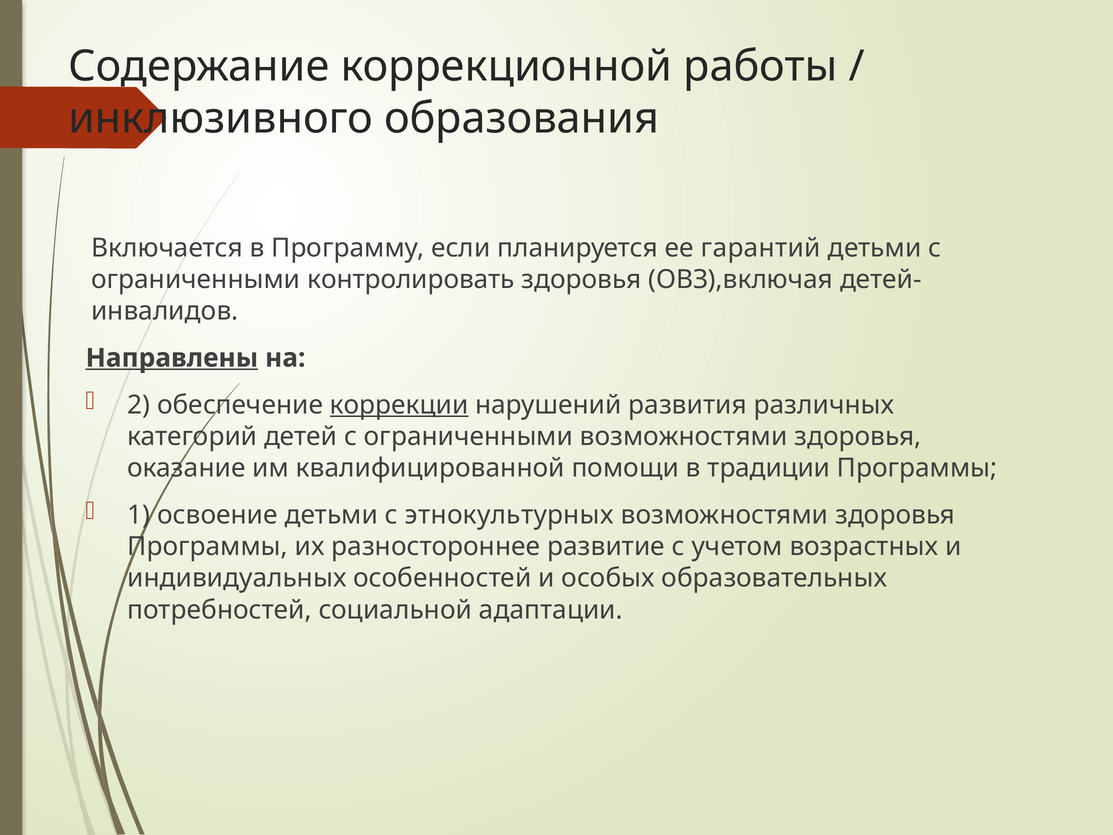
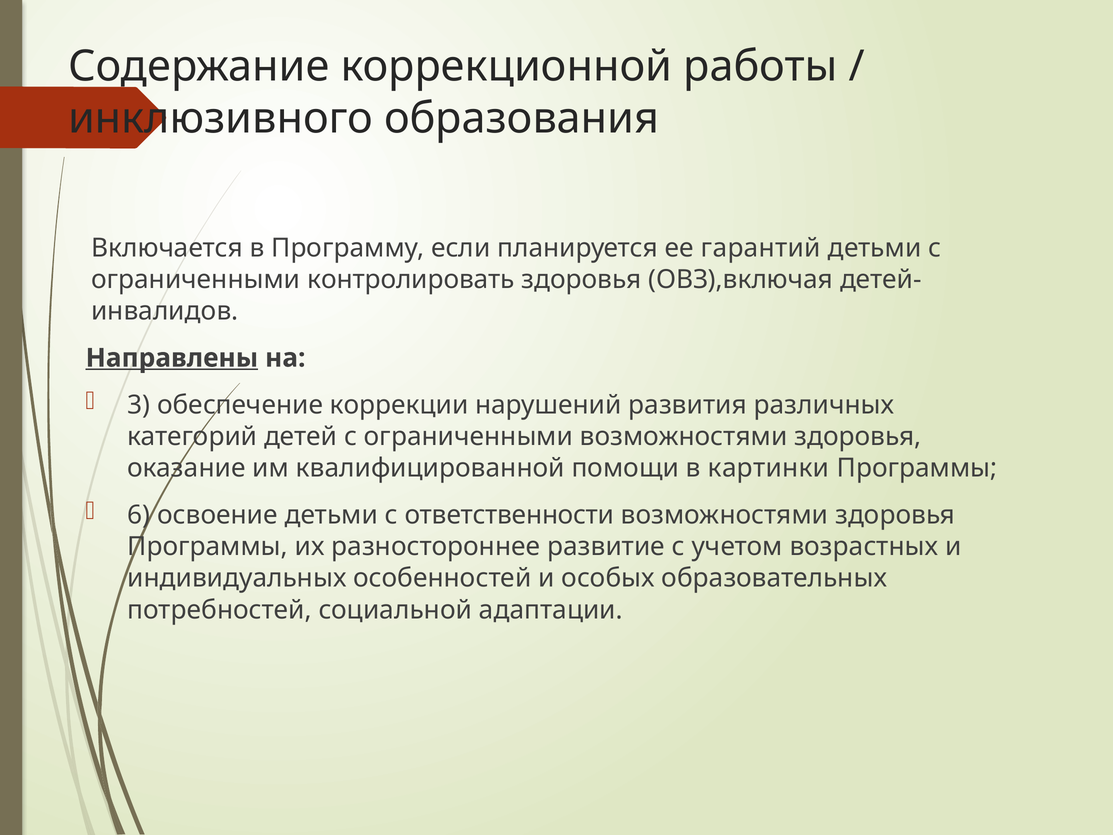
2: 2 -> 3 (139, 405)
коррекции underline: present -> none (399, 405)
традиции: традиции -> картинки (769, 468)
1: 1 -> 6 (139, 515)
этнокультурных: этнокультурных -> ответственности (509, 515)
